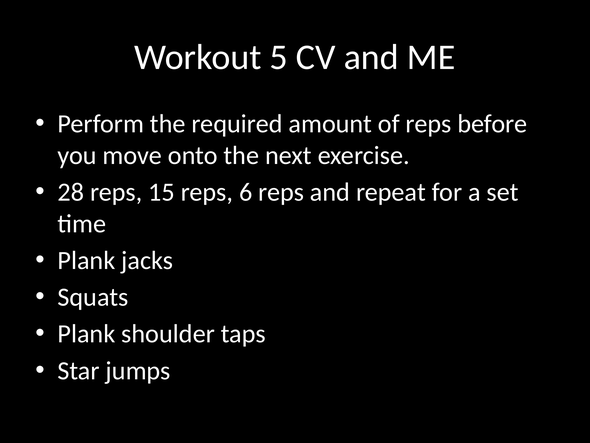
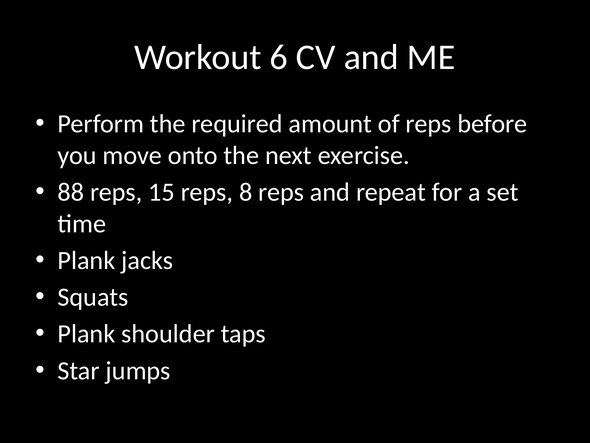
5: 5 -> 6 (279, 57)
28: 28 -> 88 (71, 192)
6: 6 -> 8 (246, 192)
